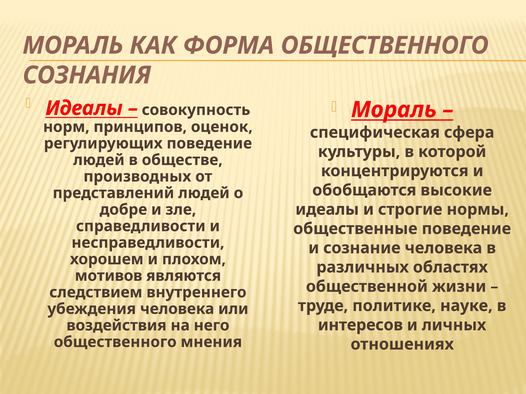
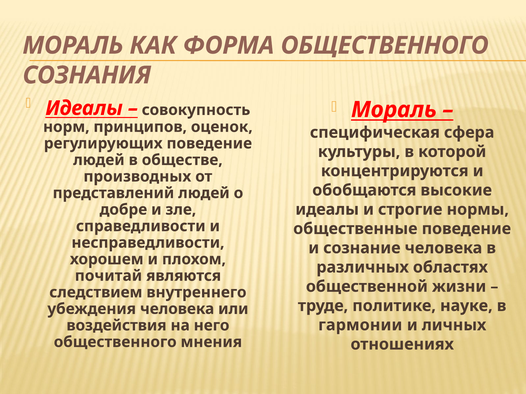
мотивов: мотивов -> почитай (108, 276)
интересов: интересов -> гармонии (360, 325)
